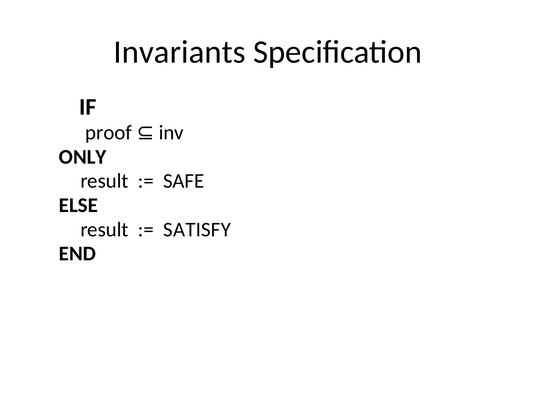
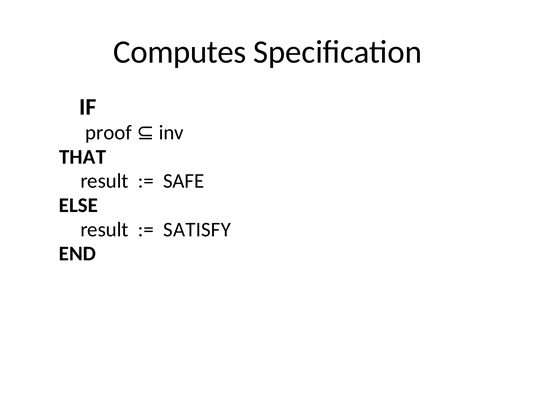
Invariants: Invariants -> Computes (180, 52)
ONLY: ONLY -> THAT (83, 157)
